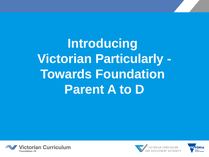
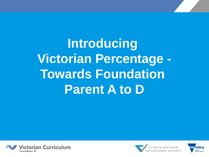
Particularly: Particularly -> Percentage (129, 59)
